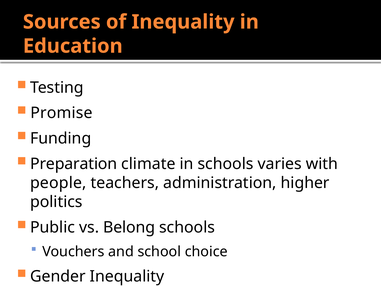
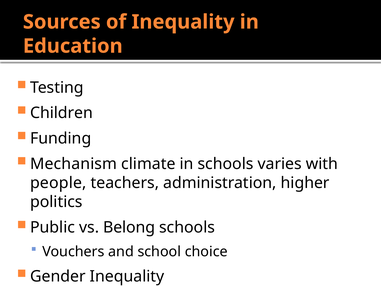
Promise: Promise -> Children (62, 113)
Preparation: Preparation -> Mechanism (74, 164)
